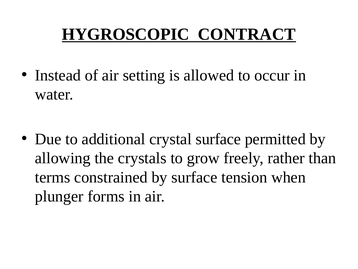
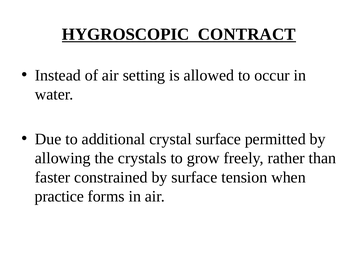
terms: terms -> faster (53, 177)
plunger: plunger -> practice (59, 196)
